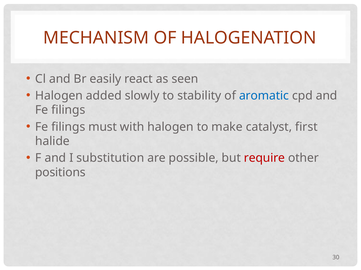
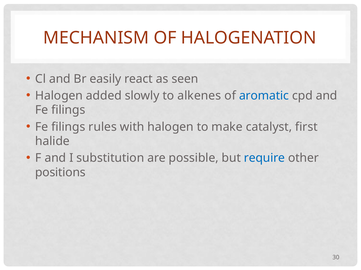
stability: stability -> alkenes (199, 96)
must: must -> rules (103, 127)
require colour: red -> blue (264, 158)
